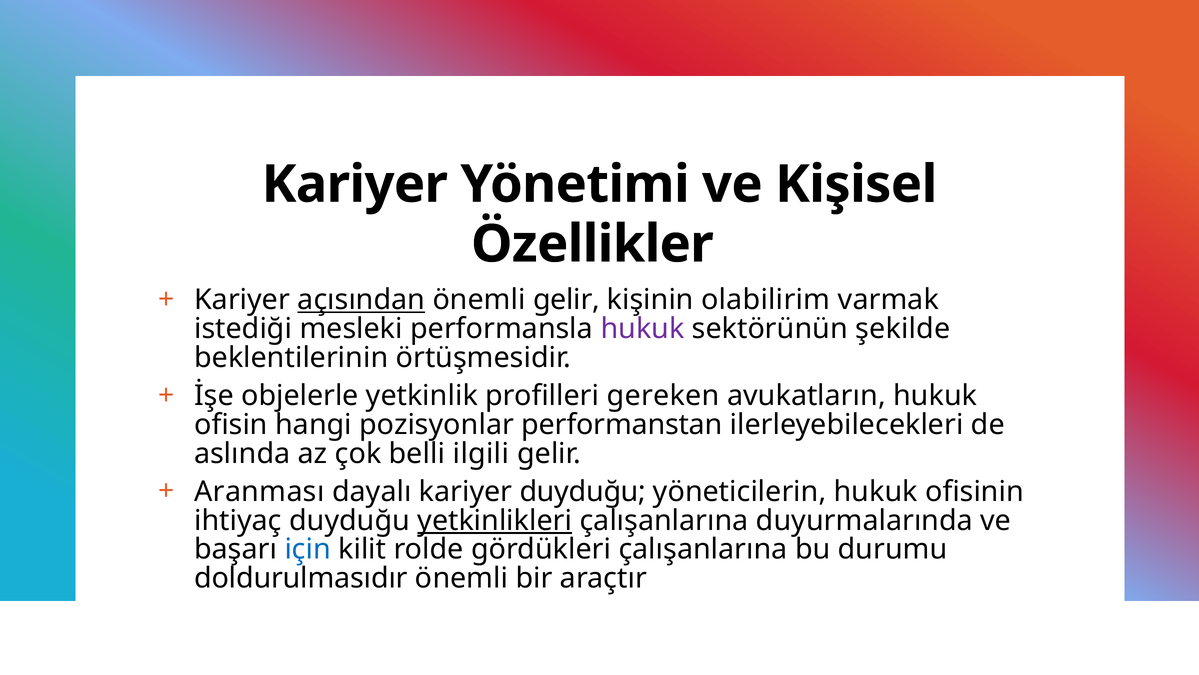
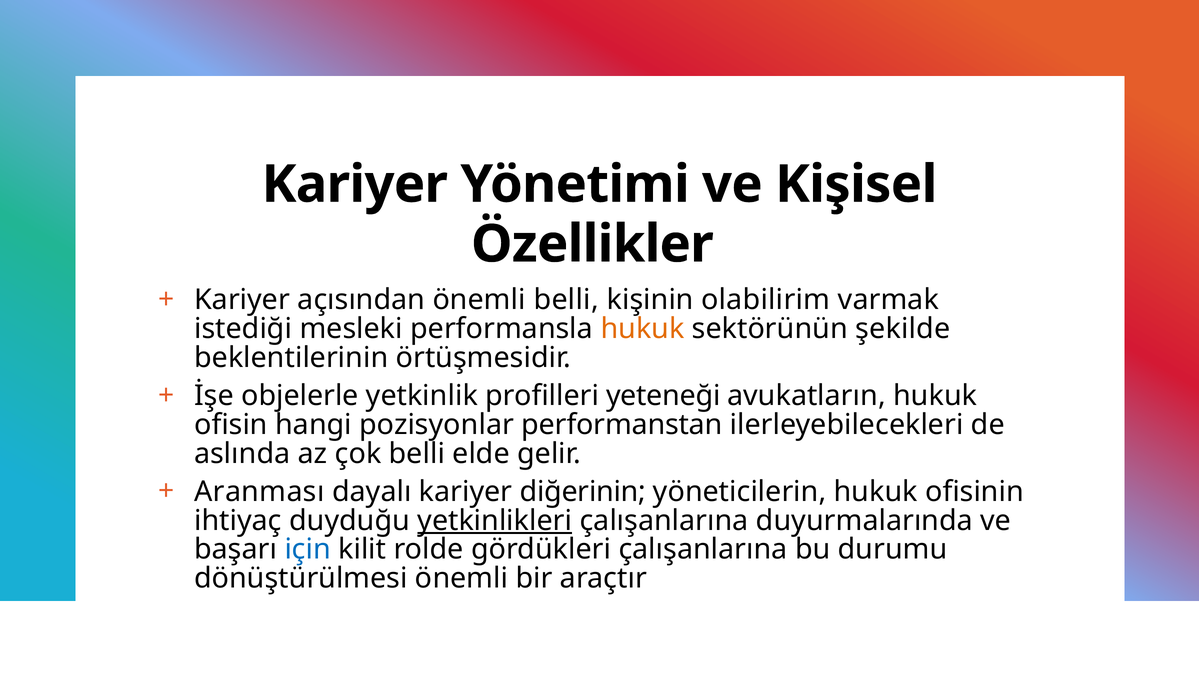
açısından underline: present -> none (361, 300)
önemli gelir: gelir -> belli (566, 300)
hukuk colour: purple -> orange (642, 329)
gereken: gereken -> yeteneği (663, 395)
ilgili: ilgili -> elde (481, 453)
kariyer duyduğu: duyduğu -> diğerinin (583, 491)
doldurulmasıdır: doldurulmasıdır -> dönüştürülmesi (301, 578)
